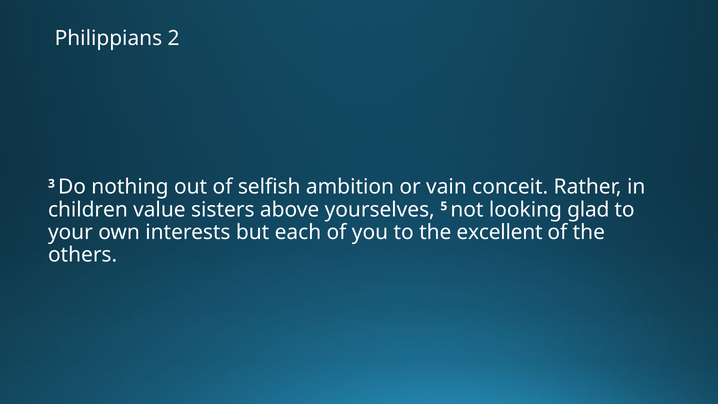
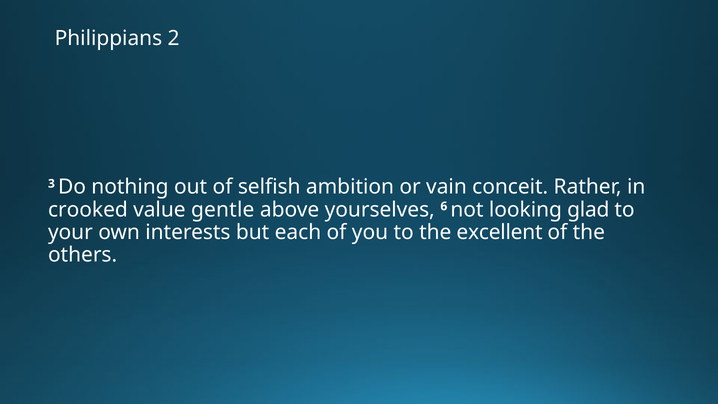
children: children -> crooked (88, 210)
sisters: sisters -> gentle (223, 210)
5: 5 -> 6 (444, 206)
